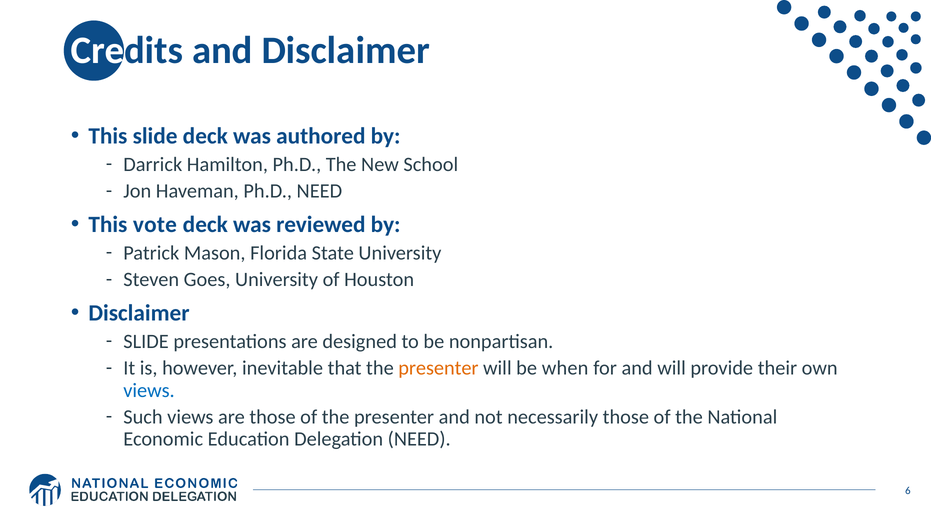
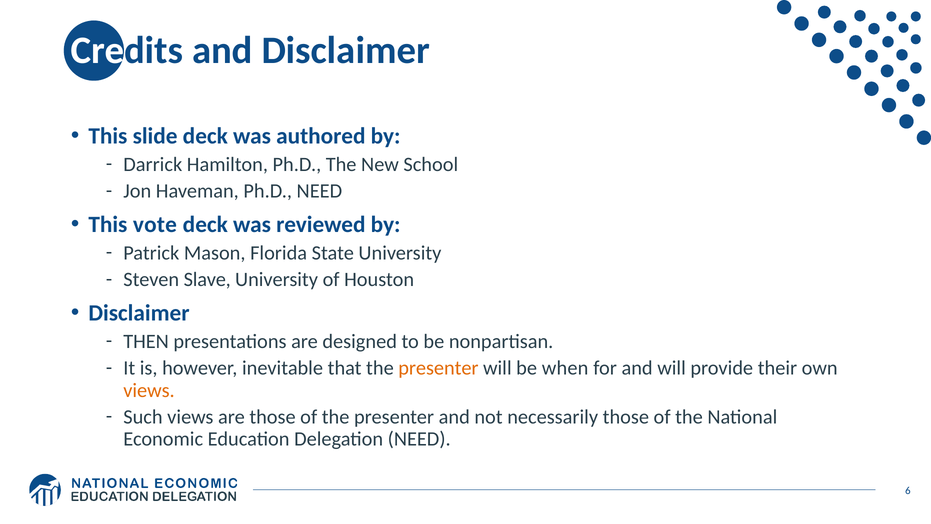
Goes: Goes -> Slave (207, 280)
SLIDE: SLIDE -> THEN (146, 341)
views colour: blue -> orange (149, 390)
